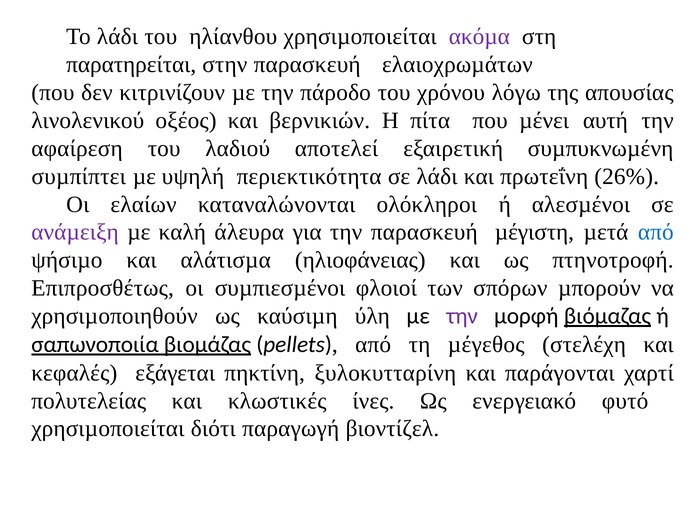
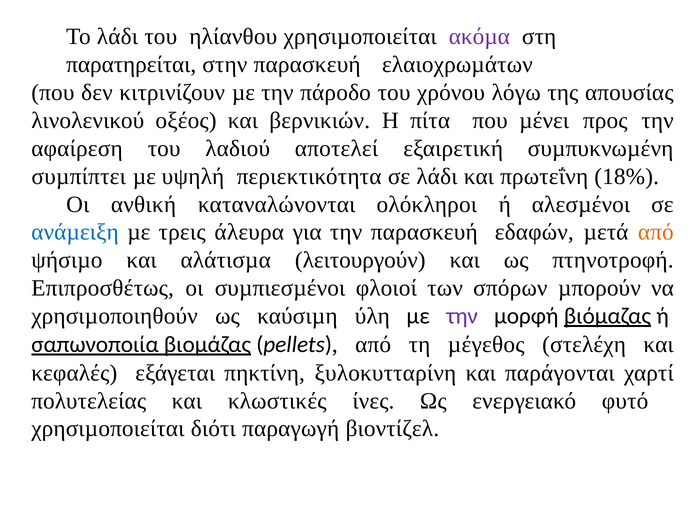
αυτή: αυτή -> προς (605, 121)
26%: 26% -> 18% (627, 176)
ελαίων: ελαίων -> ανθική (143, 204)
ανάµειξη colour: purple -> blue (75, 232)
καλή: καλή -> τρεις (182, 232)
µέγιστη: µέγιστη -> εδαφών (534, 232)
από colour: blue -> orange (656, 232)
ηλιοφάνειας: ηλιοφάνειας -> λειτουργούν (360, 260)
